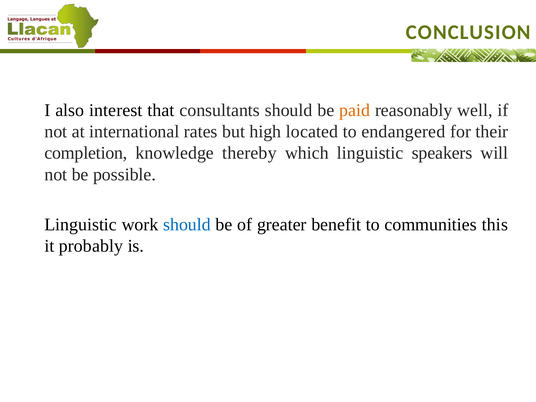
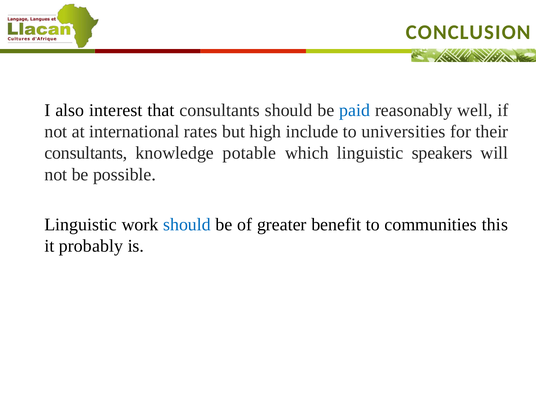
paid colour: orange -> blue (355, 110)
located: located -> include (312, 132)
endangered: endangered -> universities (403, 132)
completion: completion -> consultants (86, 153)
thereby: thereby -> potable (249, 153)
